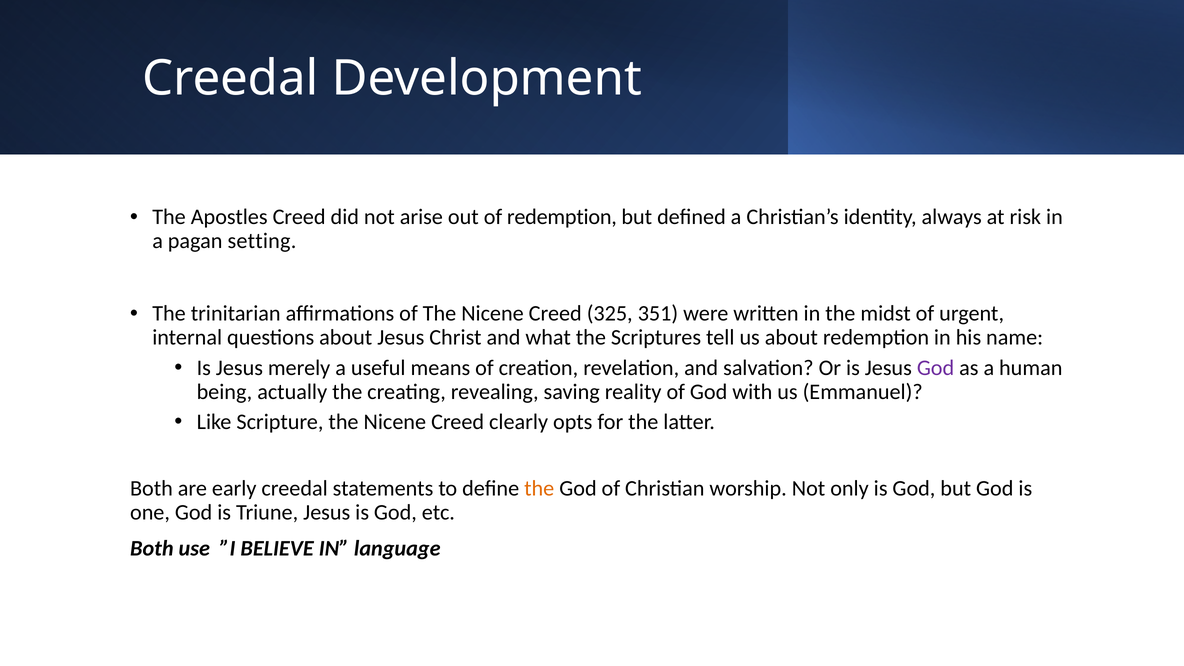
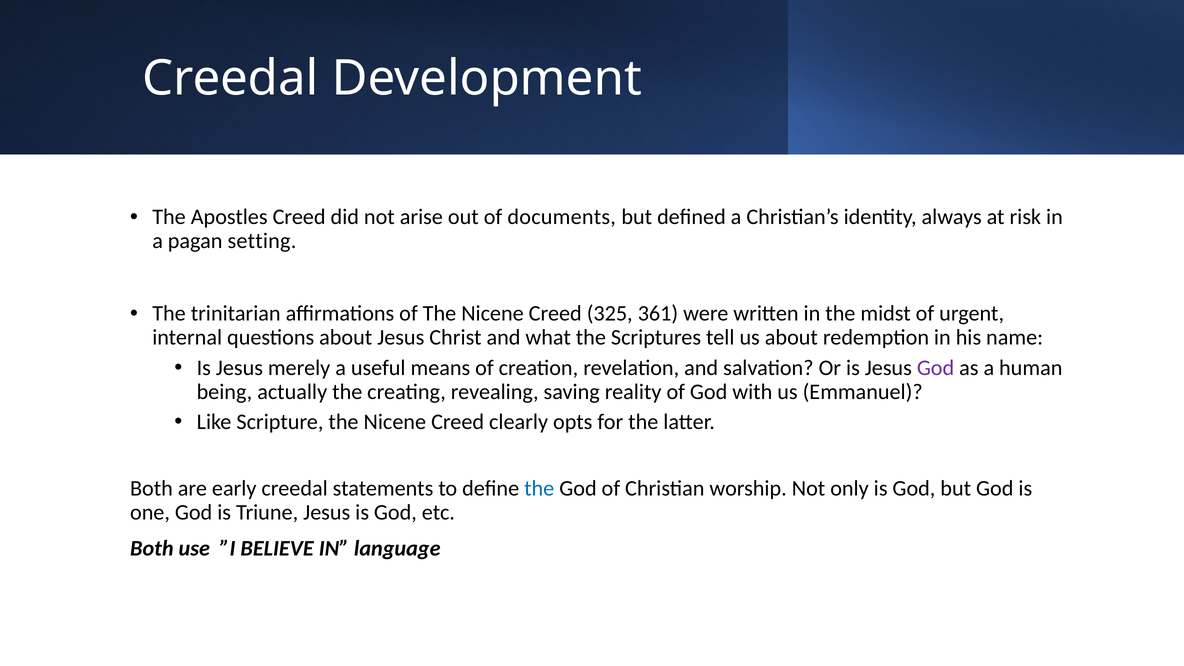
of redemption: redemption -> documents (562, 217)
351: 351 -> 361 (658, 314)
the colour: orange -> blue (539, 488)
